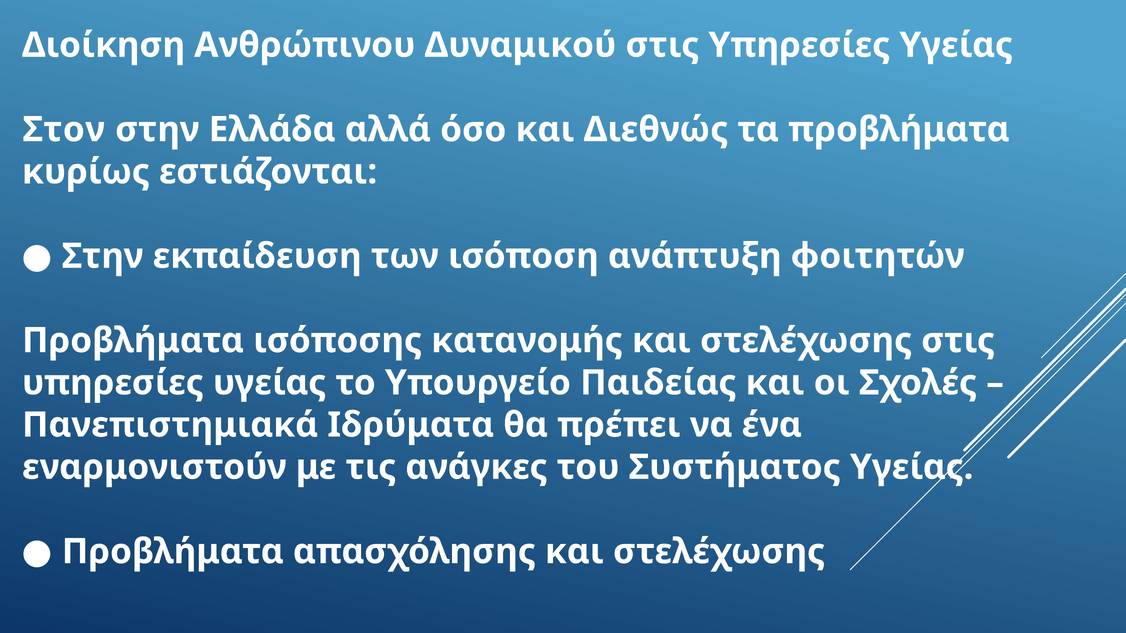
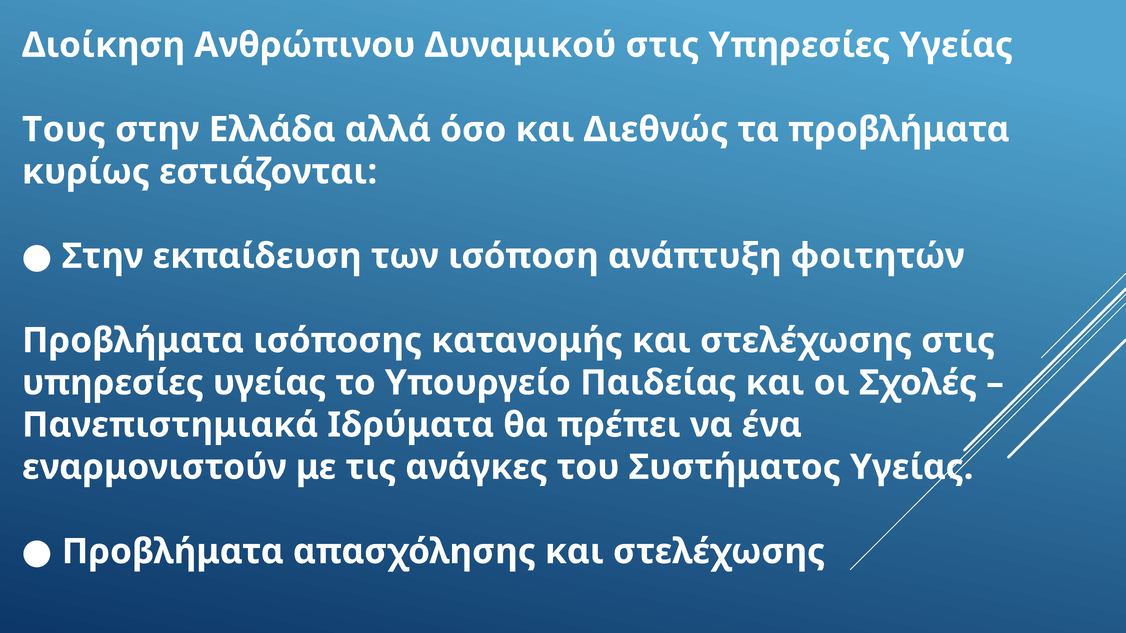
Στον: Στον -> Τους (64, 130)
